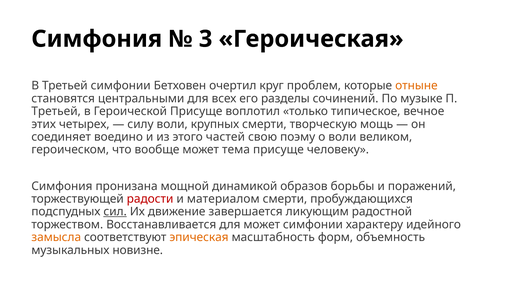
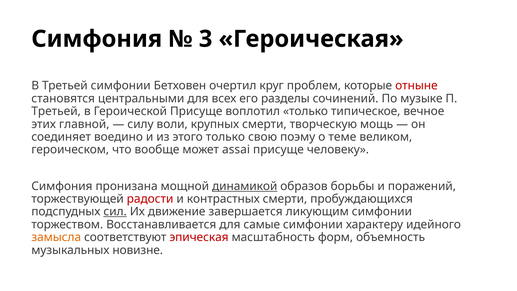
отныне colour: orange -> red (416, 86)
четырех: четырех -> главной (84, 124)
этого частей: частей -> только (225, 137)
о воли: воли -> теме (342, 137)
тема: тема -> assai (236, 150)
динамикой underline: none -> present (245, 186)
материалом: материалом -> контрастных (223, 199)
ликующим радостной: радостной -> симфонии (382, 212)
для может: может -> самые (262, 224)
эпическая colour: orange -> red (199, 237)
